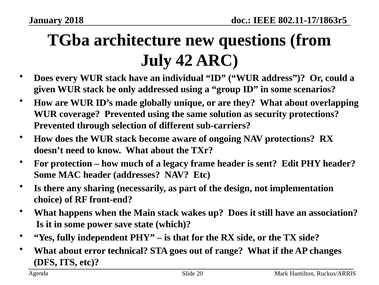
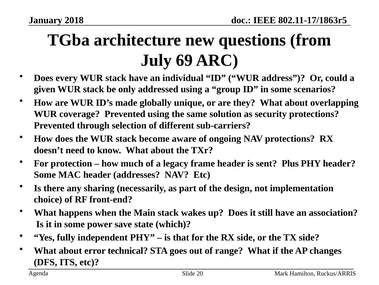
42: 42 -> 69 (184, 60)
Edit: Edit -> Plus (290, 163)
